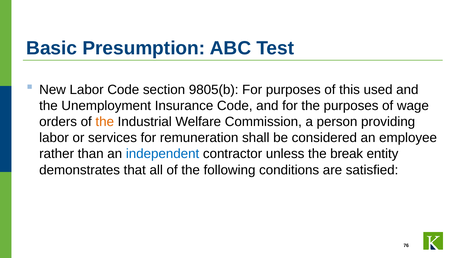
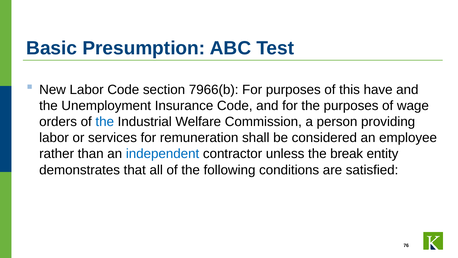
9805(b: 9805(b -> 7966(b (214, 90)
used: used -> have (378, 90)
the colour: orange -> blue (105, 122)
